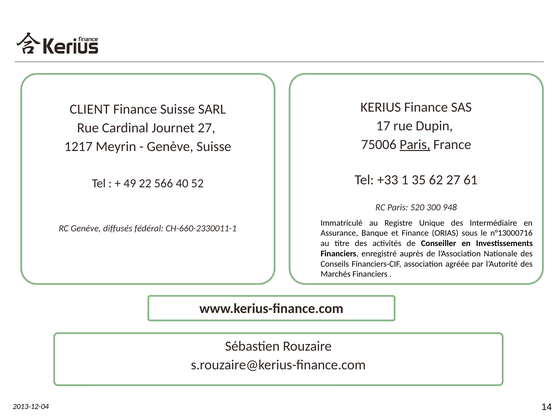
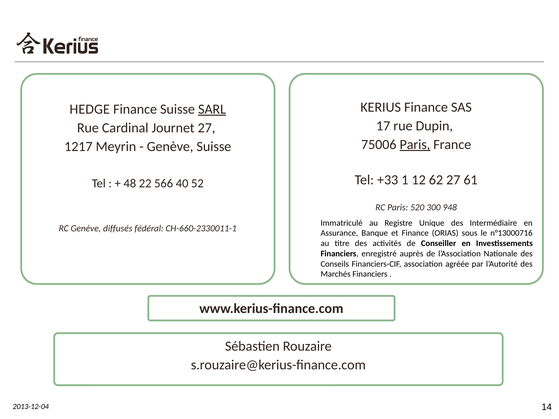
CLIENT: CLIENT -> HEDGE (90, 109)
SARL underline: none -> present (212, 109)
35: 35 -> 12 (419, 180)
49: 49 -> 48 (130, 183)
